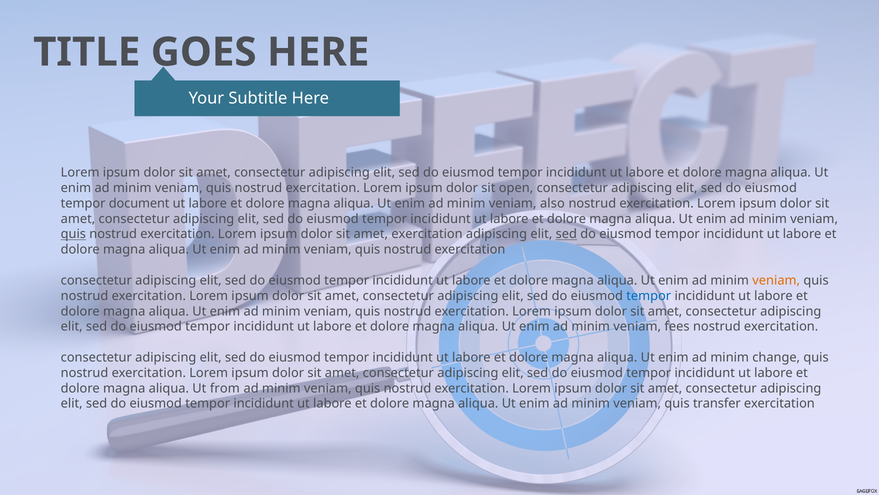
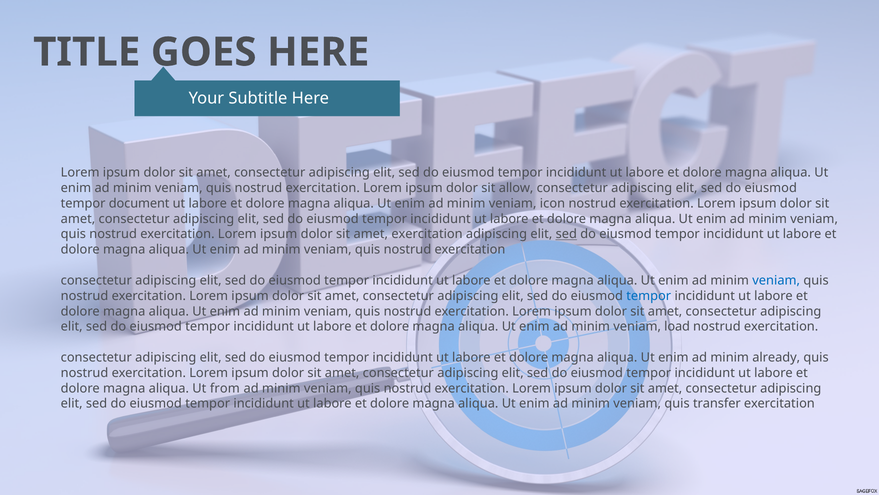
open: open -> allow (516, 188)
also: also -> icon (552, 203)
quis underline: present -> none (73, 234)
veniam colour: orange -> blue (776, 280)
fees: fees -> load (677, 326)
change: change -> already (776, 357)
